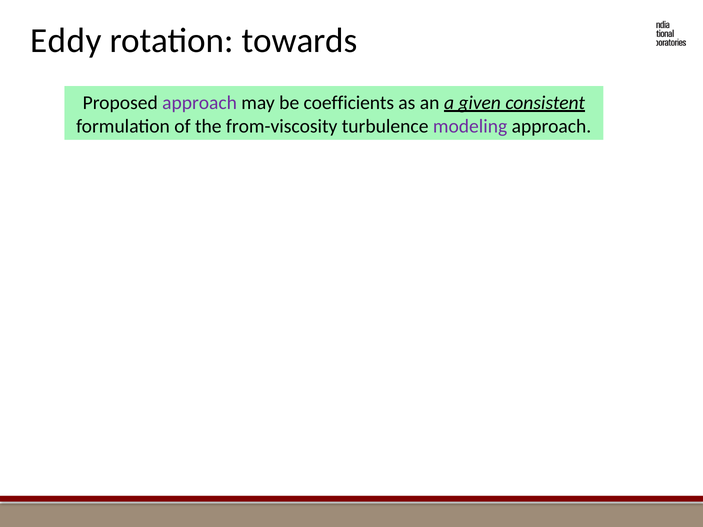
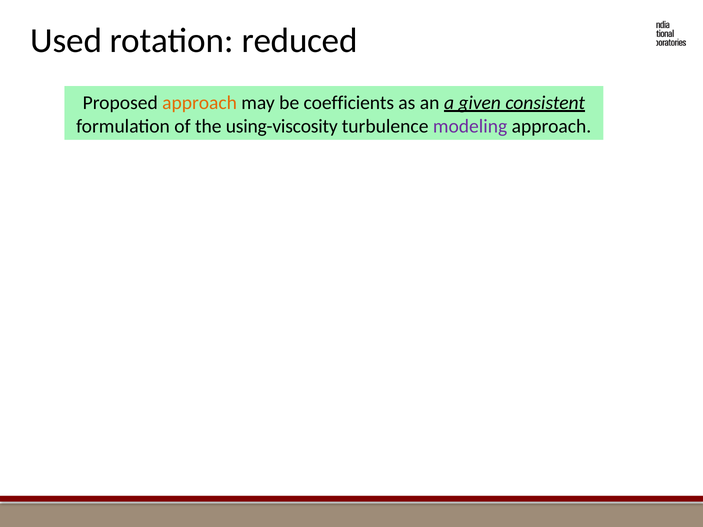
Eddy: Eddy -> Used (66, 41)
towards: towards -> reduced (300, 41)
approach colour: purple -> orange (200, 103)
from-viscosity: from-viscosity -> using-viscosity (282, 126)
